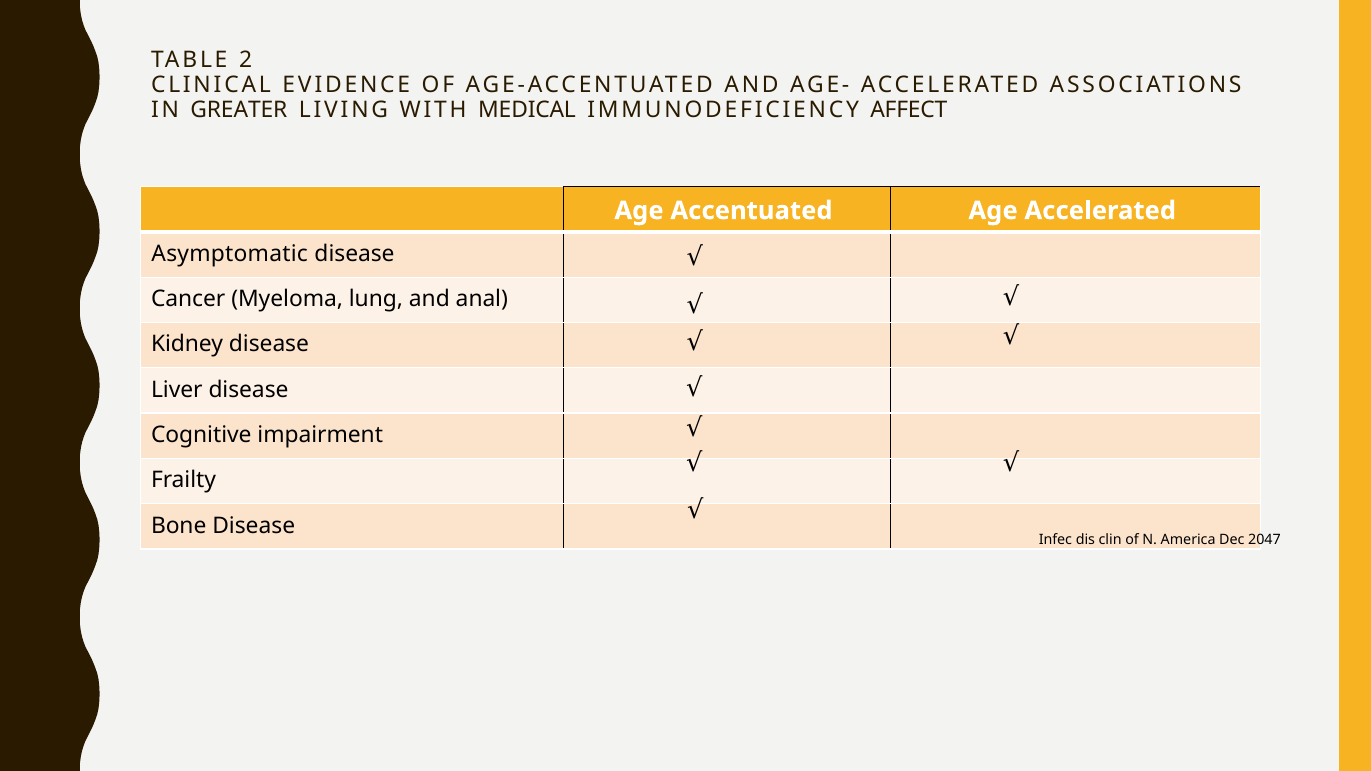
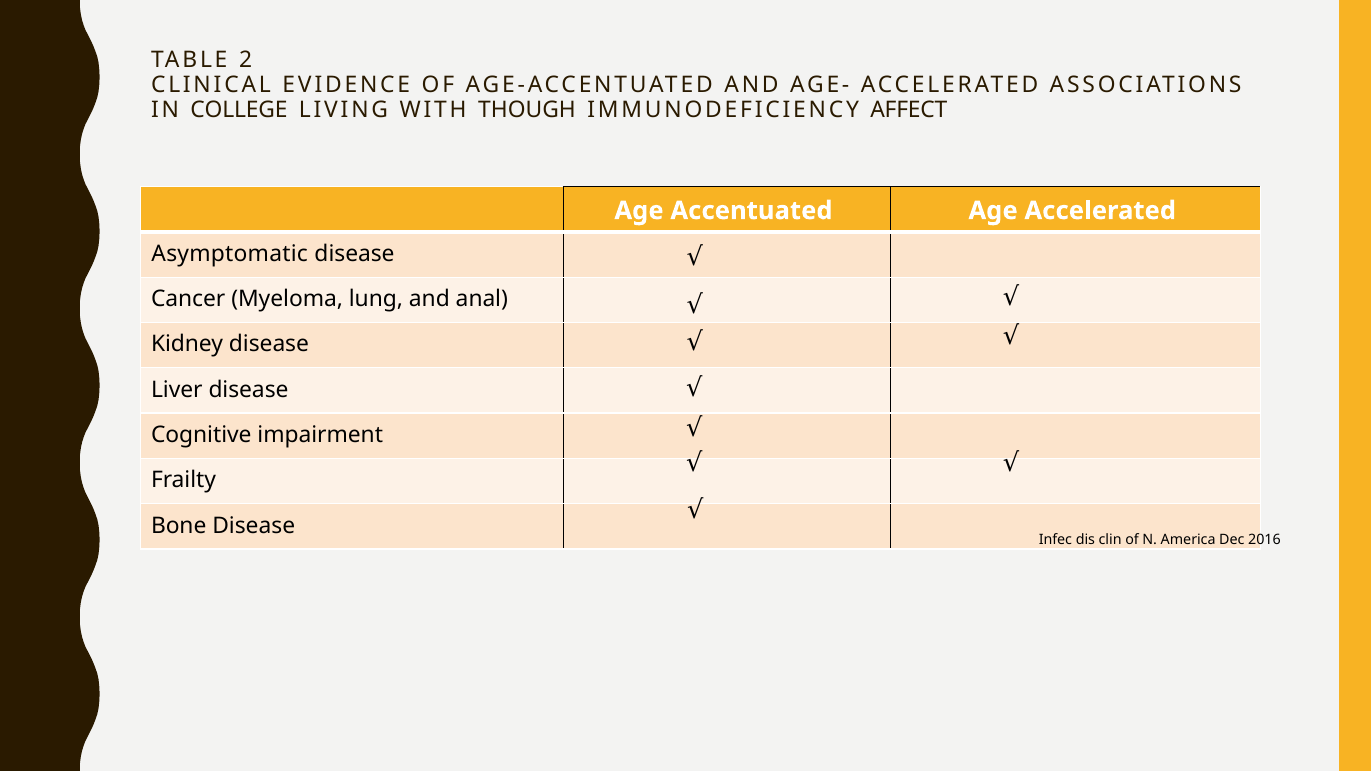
GREATER: GREATER -> COLLEGE (239, 110)
MEDICAL: MEDICAL -> THOUGH (527, 110)
2047: 2047 -> 2016 (1264, 540)
